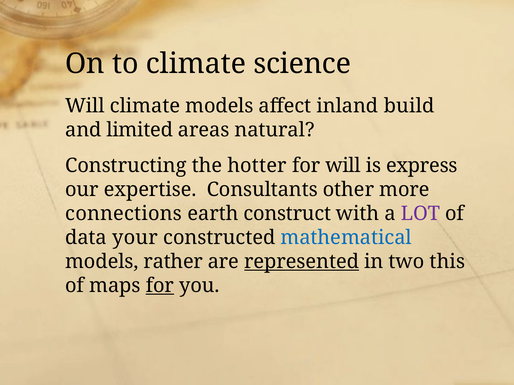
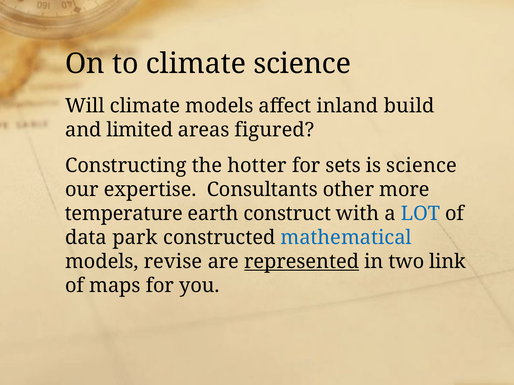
natural: natural -> figured (274, 130)
for will: will -> sets (343, 166)
is express: express -> science (422, 166)
connections: connections -> temperature (124, 214)
LOT colour: purple -> blue (420, 214)
your: your -> park (135, 238)
rather: rather -> revise (173, 262)
this: this -> link (447, 262)
for underline: present -> none (160, 286)
